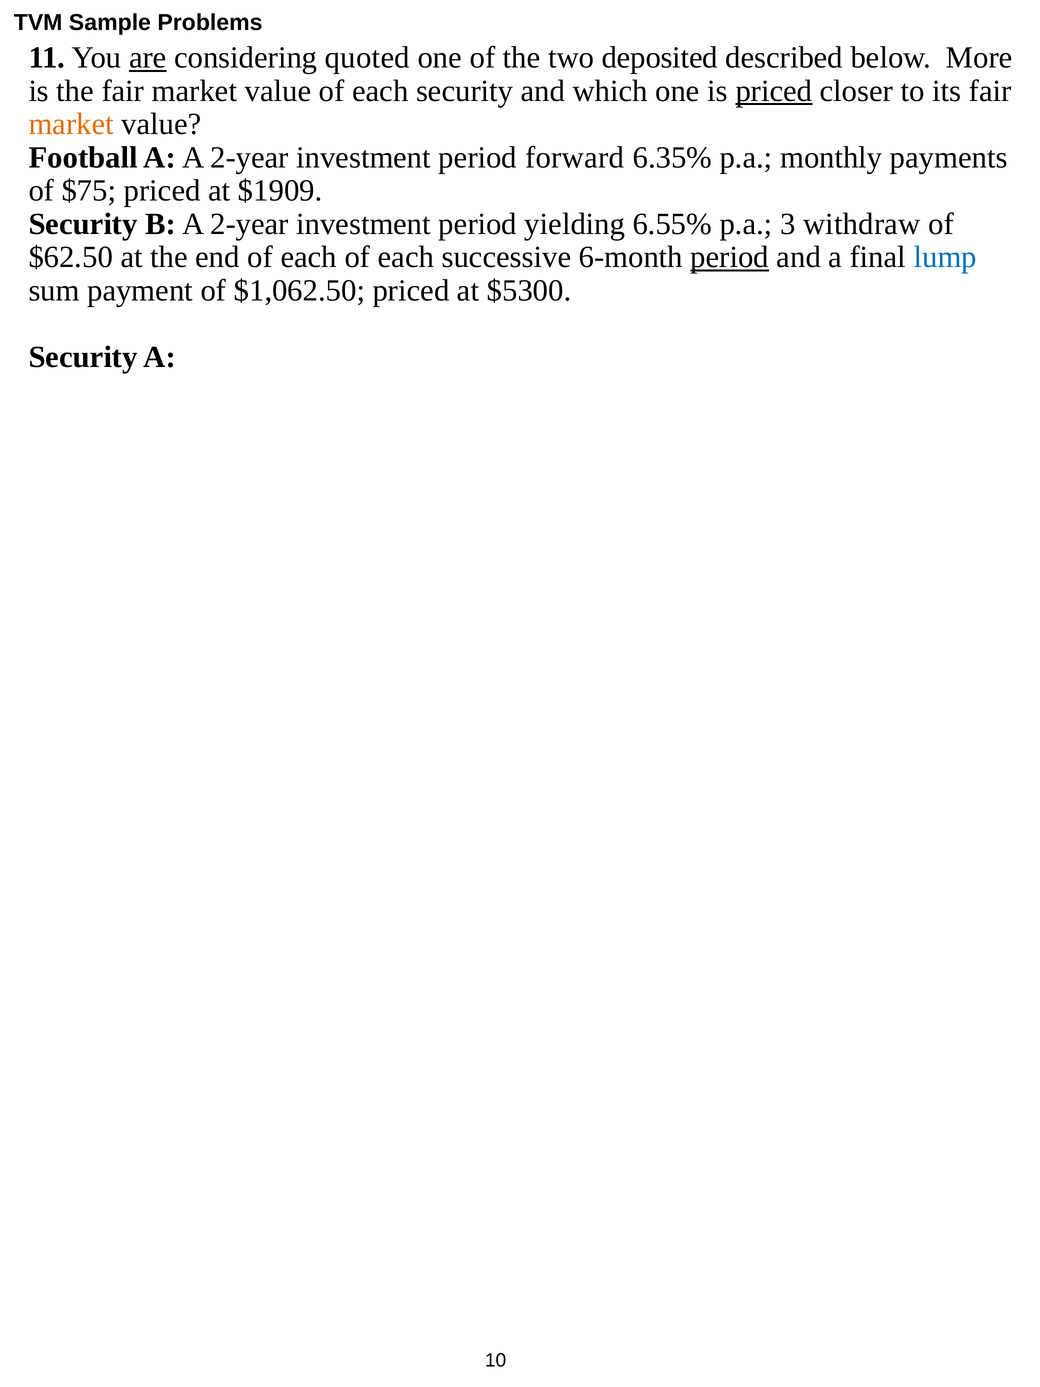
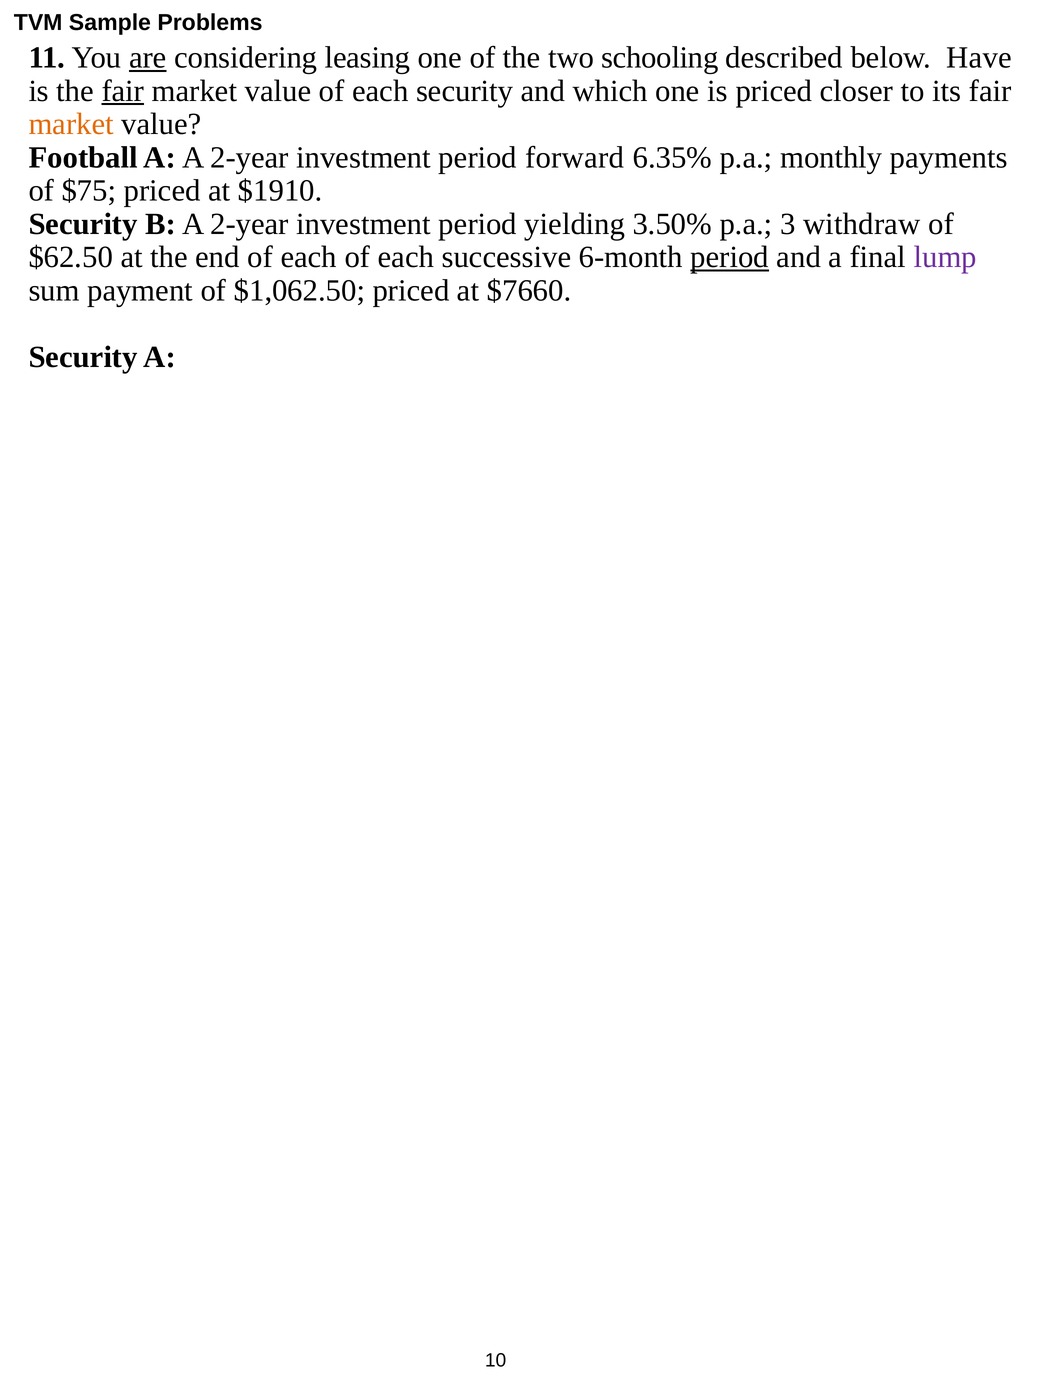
quoted: quoted -> leasing (368, 58)
deposited: deposited -> schooling (660, 58)
More: More -> Have (979, 58)
fair underline: none -> present (123, 91)
priced underline: present -> none (774, 91)
$1909: $1909 -> $1910 (280, 191)
6.55%: 6.55% -> 3.50% (672, 224)
lump colour: blue -> purple (945, 257)
$5300: $5300 -> $7660 (529, 290)
